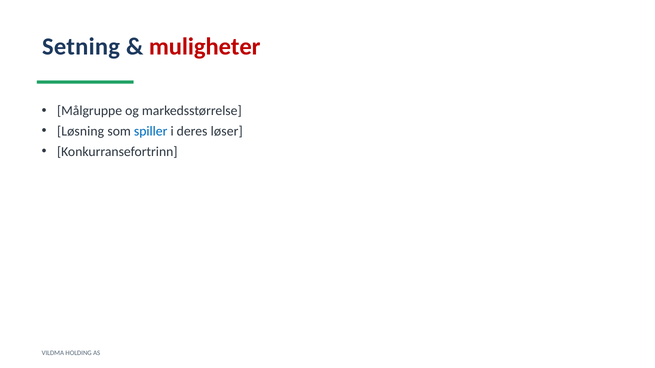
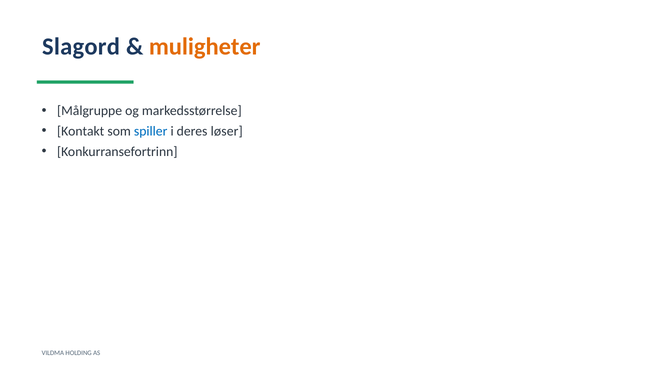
Setning: Setning -> Slagord (81, 47)
muligheter colour: red -> orange (205, 47)
Løsning: Løsning -> Kontakt (81, 131)
